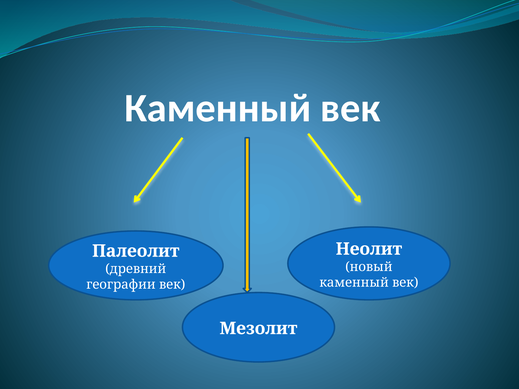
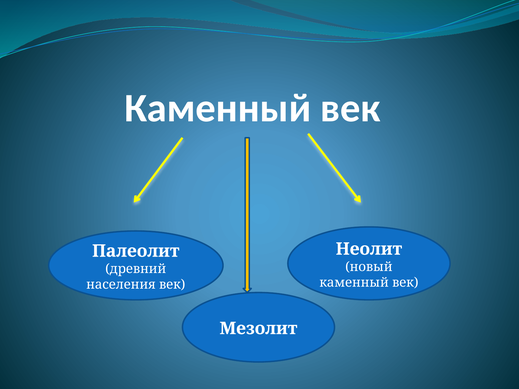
географии: географии -> населения (121, 285)
